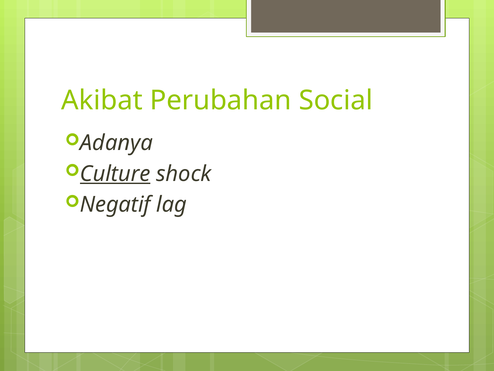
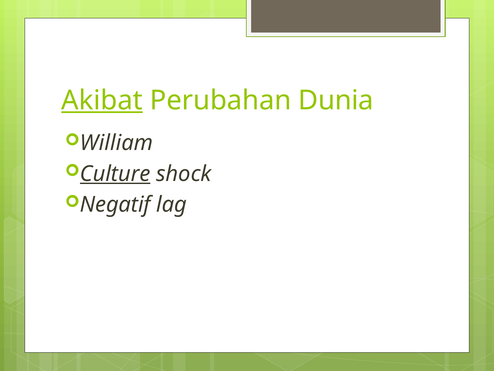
Akibat underline: none -> present (102, 100)
Social: Social -> Dunia (336, 100)
Adanya: Adanya -> William (116, 143)
